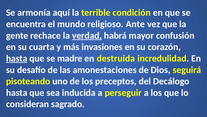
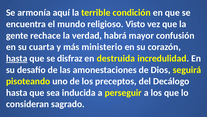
Ante: Ante -> Visto (135, 24)
verdad underline: present -> none (87, 35)
invasiones: invasiones -> ministerio (102, 47)
madre: madre -> disfraz (70, 58)
